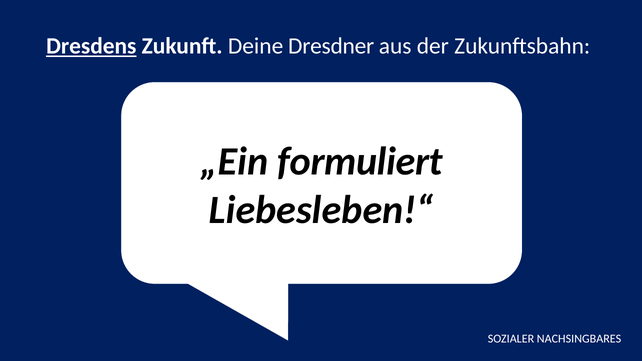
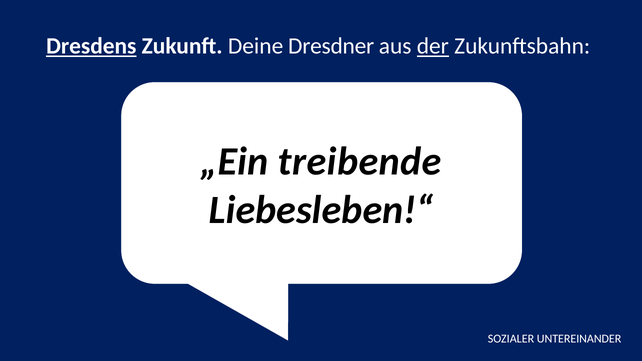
der underline: none -> present (433, 46)
formuliert: formuliert -> treibende (360, 162)
NACHSINGBARES: NACHSINGBARES -> UNTEREINANDER (579, 339)
